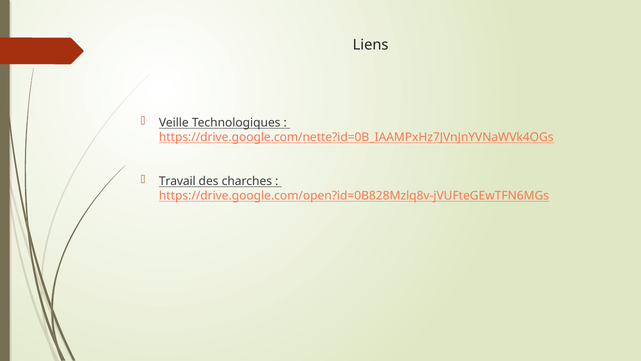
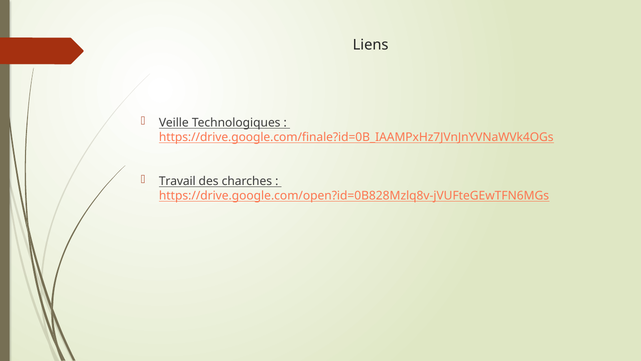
https://drive.google.com/nette?id=0B_IAAMPxHz7JVnJnYVNaWVk4OGs: https://drive.google.com/nette?id=0B_IAAMPxHz7JVnJnYVNaWVk4OGs -> https://drive.google.com/finale?id=0B_IAAMPxHz7JVnJnYVNaWVk4OGs (356, 137)
